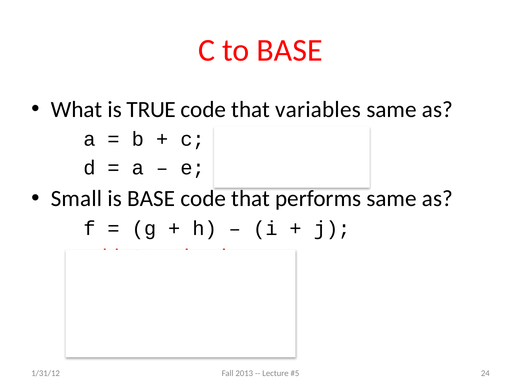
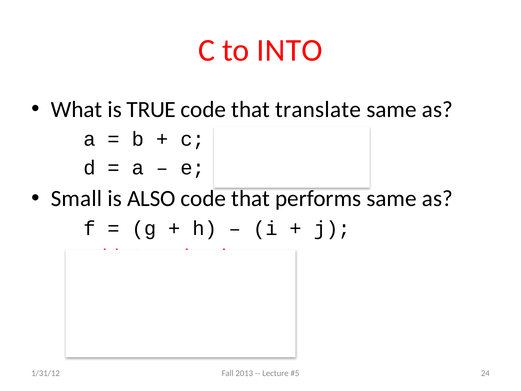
to BASE: BASE -> INTO (290, 50)
variables: variables -> translate (318, 109)
is BASE: BASE -> ALSO (151, 199)
